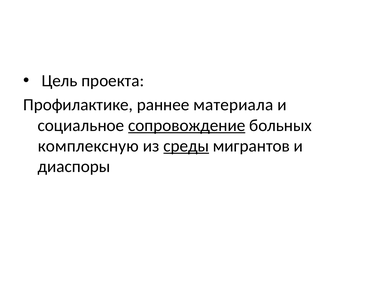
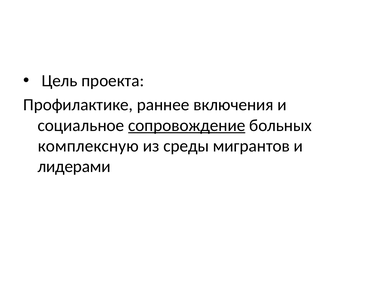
материала: материала -> включения (233, 105)
среды underline: present -> none (186, 146)
диаспоры: диаспоры -> лидерами (74, 167)
